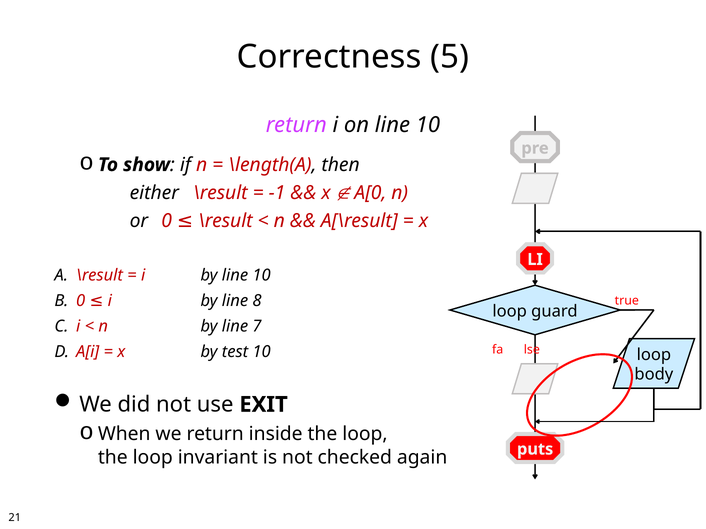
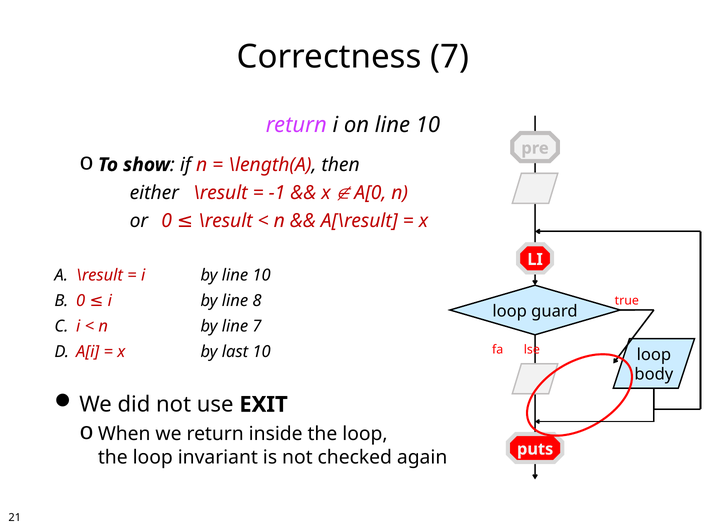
Correctness 5: 5 -> 7 (450, 57)
test: test -> last (235, 352)
